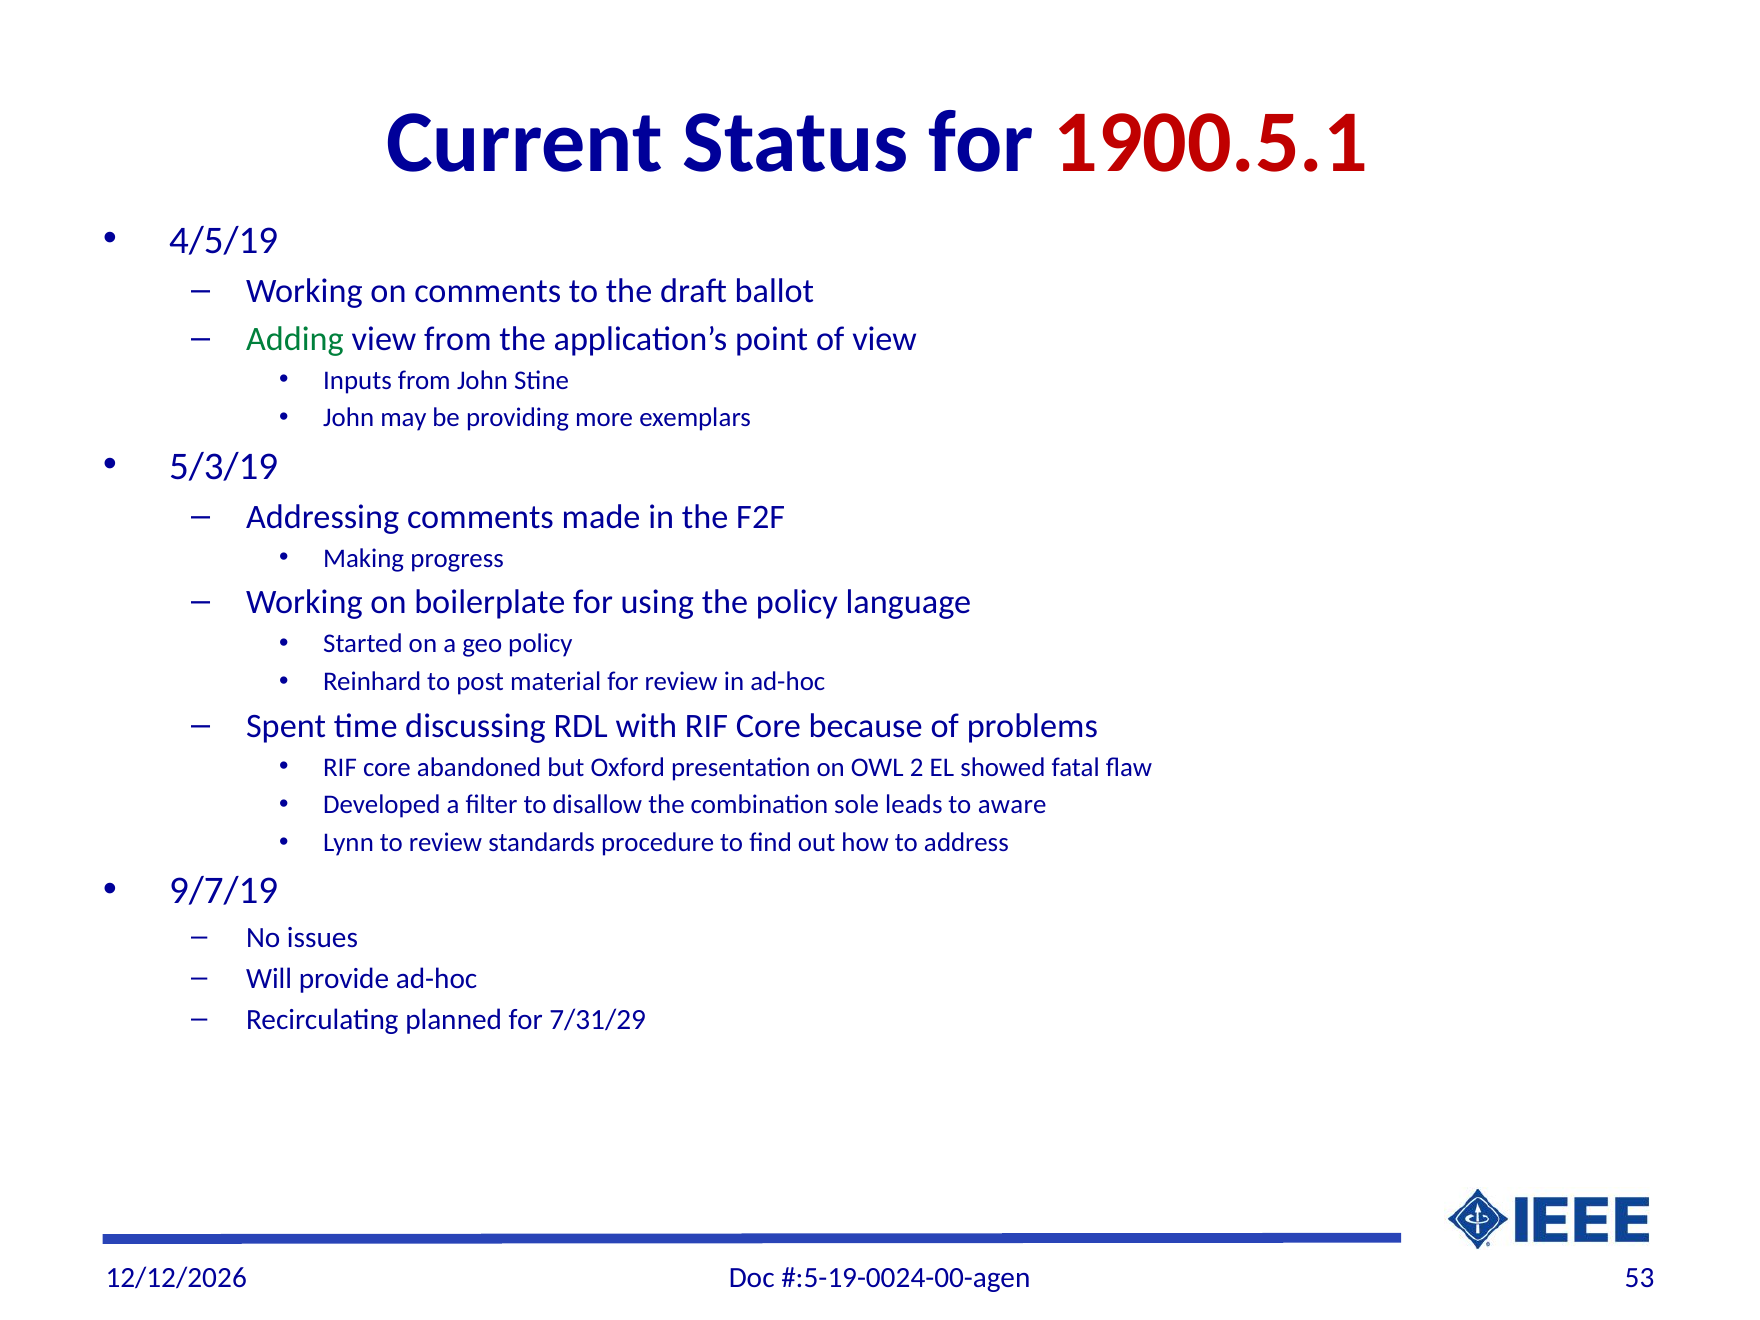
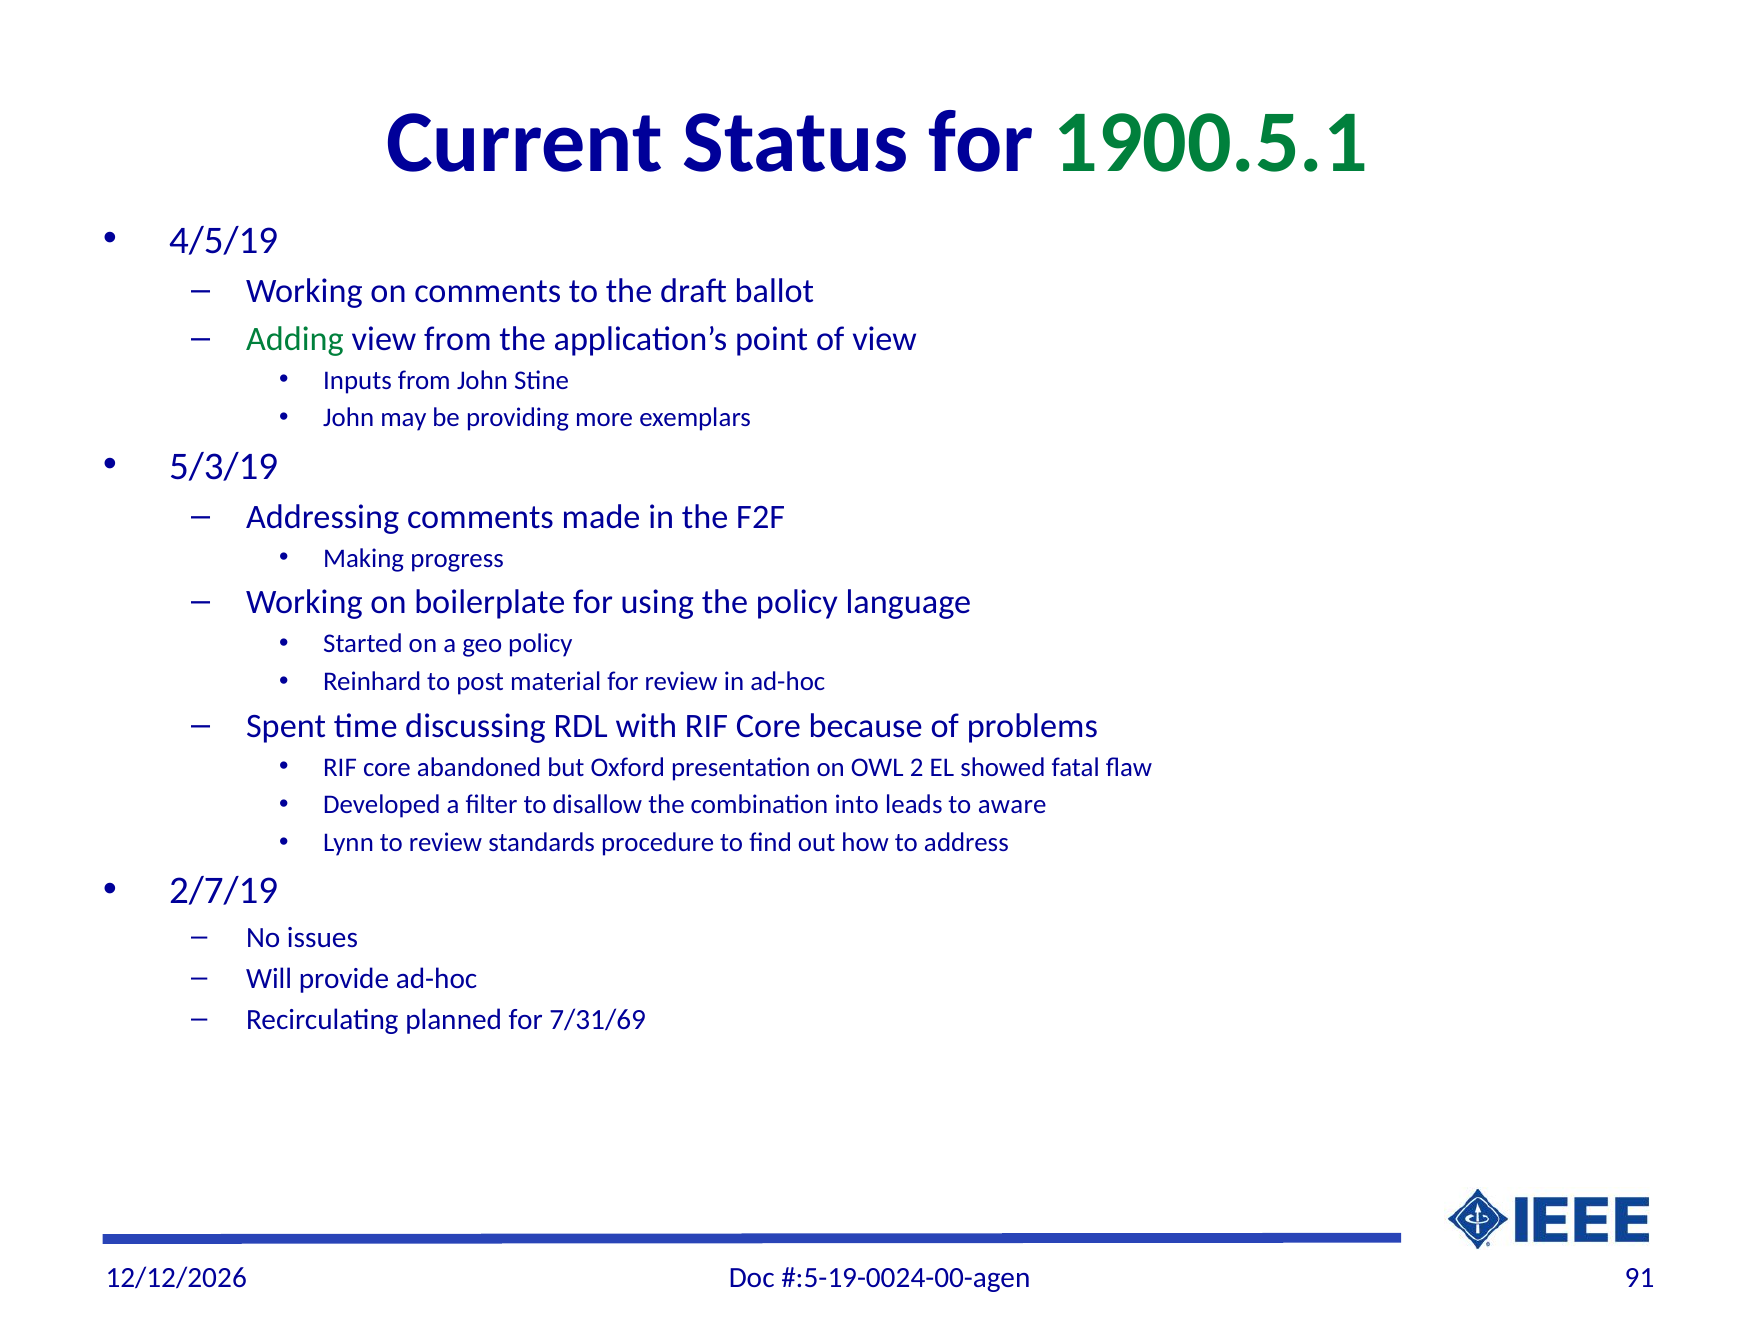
1900.5.1 colour: red -> green (1211, 142)
sole: sole -> into (857, 805)
9/7/19: 9/7/19 -> 2/7/19 (224, 891)
7/31/29: 7/31/29 -> 7/31/69 (598, 1020)
53: 53 -> 91 (1640, 1278)
